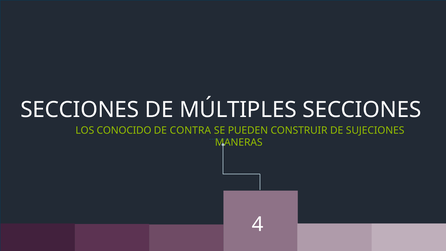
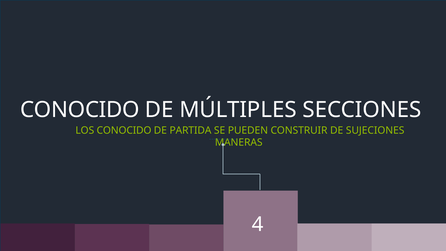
SECCIONES: SECCIONES -> CONOCIDO (80, 110)
CONTRA: CONTRA -> PARTIDA (190, 130)
